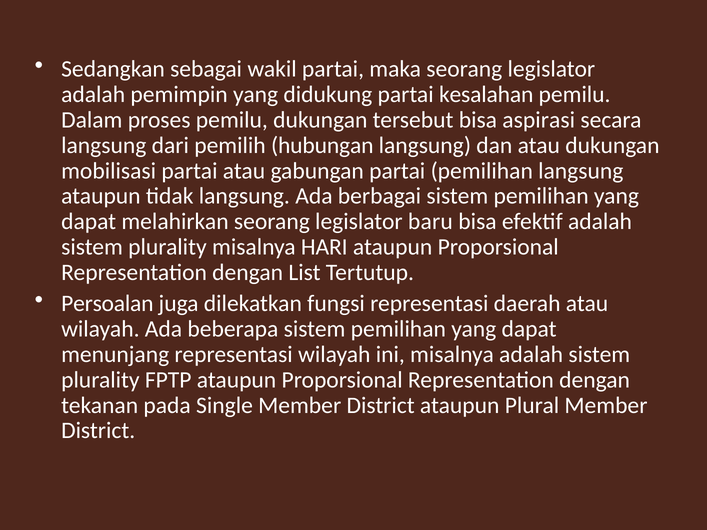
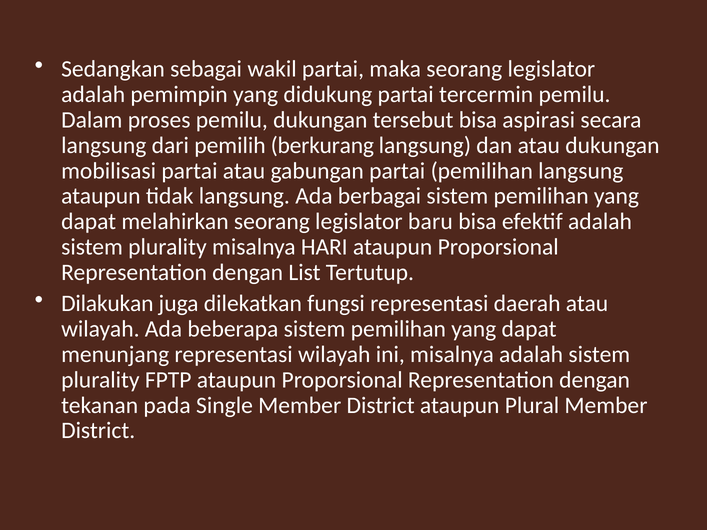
kesalahan: kesalahan -> tercermin (486, 94)
hubungan: hubungan -> berkurang (322, 145)
Persoalan: Persoalan -> Dilakukan (107, 304)
